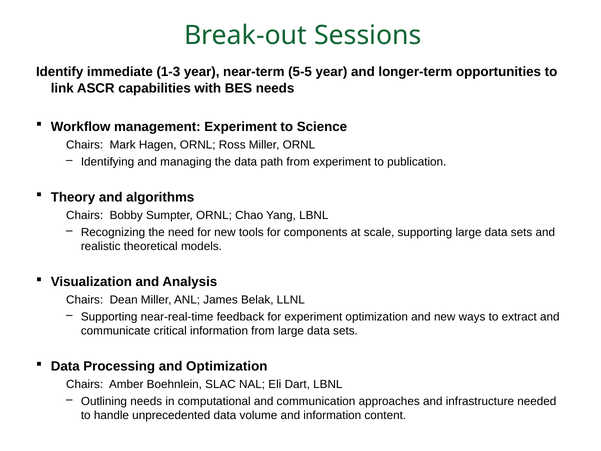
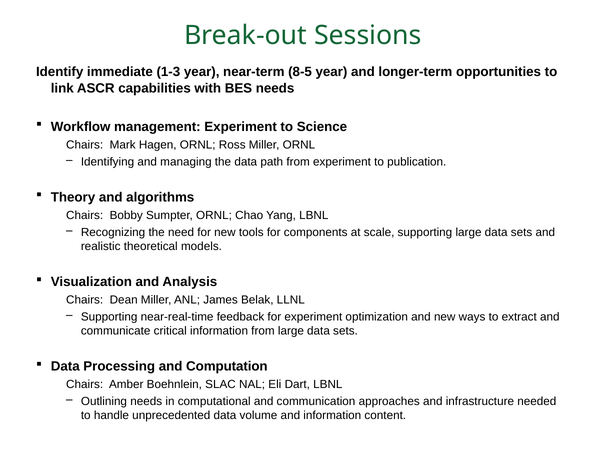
5-5: 5-5 -> 8-5 (300, 72)
and Optimization: Optimization -> Computation (227, 366)
